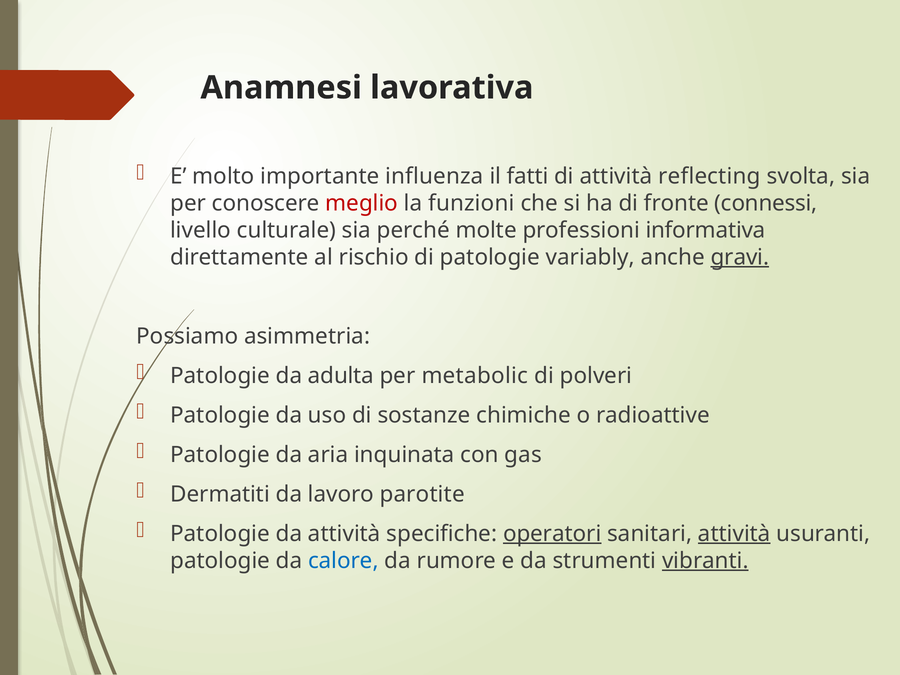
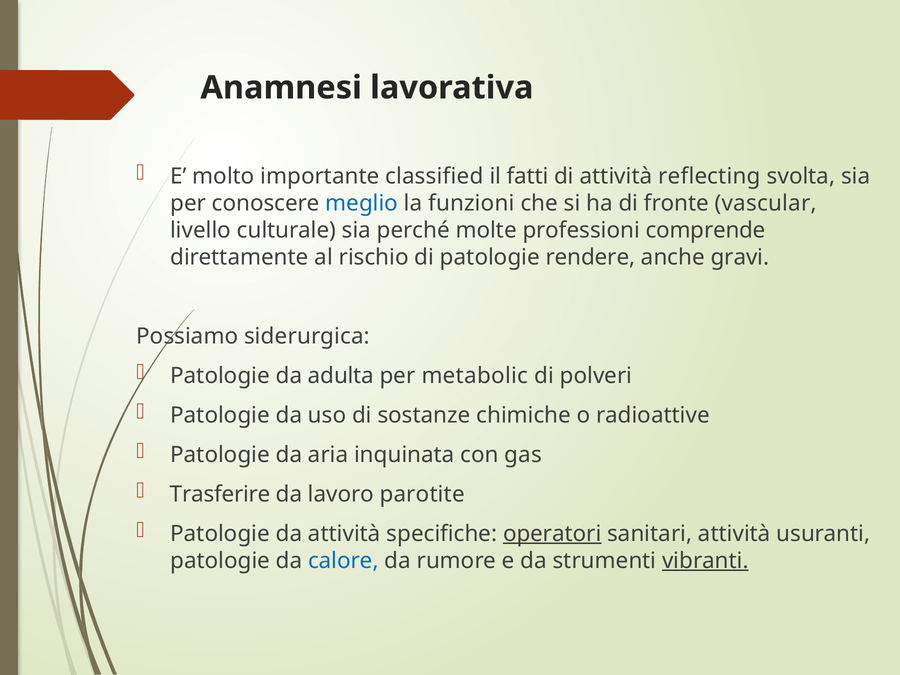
influenza: influenza -> classified (434, 176)
meglio colour: red -> blue (362, 203)
connessi: connessi -> vascular (766, 203)
informativa: informativa -> comprende (706, 230)
variably: variably -> rendere (590, 257)
gravi underline: present -> none (740, 257)
asimmetria: asimmetria -> siderurgica (307, 336)
Dermatiti: Dermatiti -> Trasferire (220, 494)
attività underline: present -> none (734, 534)
